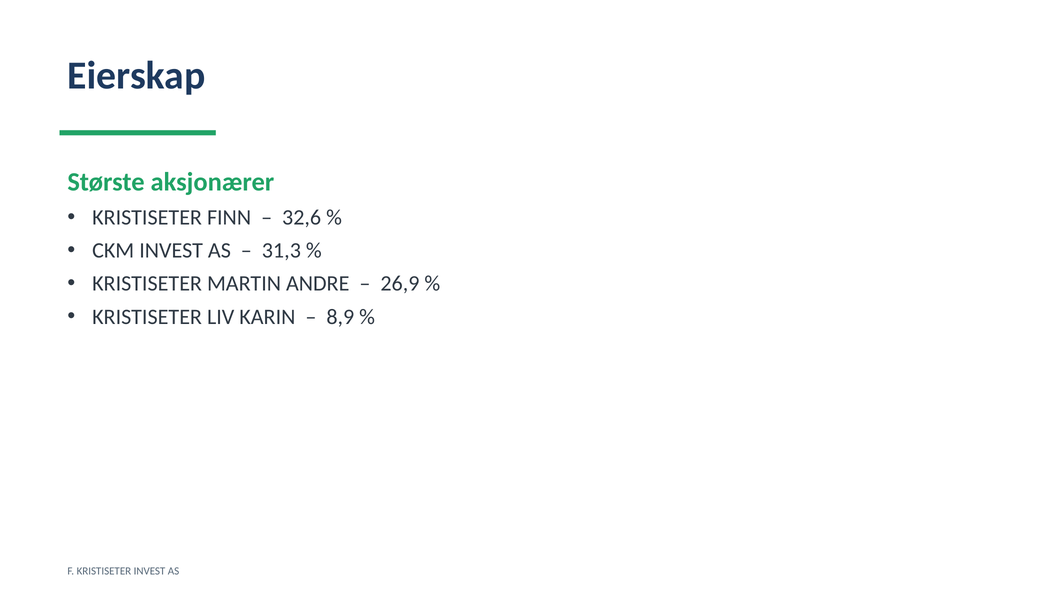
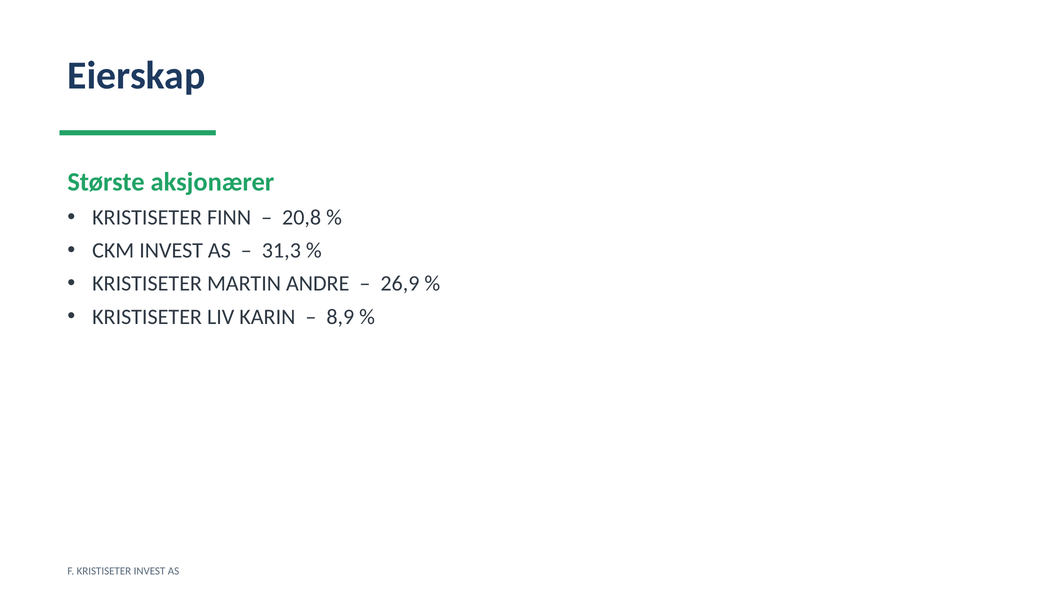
32,6: 32,6 -> 20,8 (302, 218)
